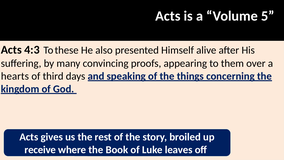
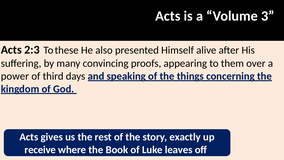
5: 5 -> 3 (268, 16)
4:3: 4:3 -> 2:3 (32, 50)
hearts: hearts -> power (15, 76)
broiled: broiled -> exactly (185, 137)
